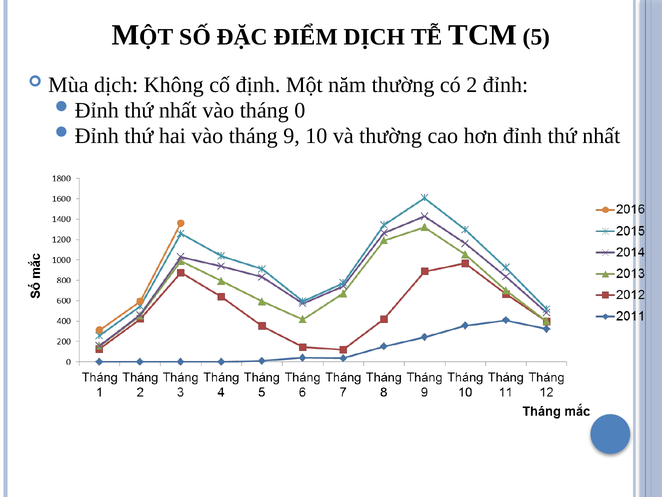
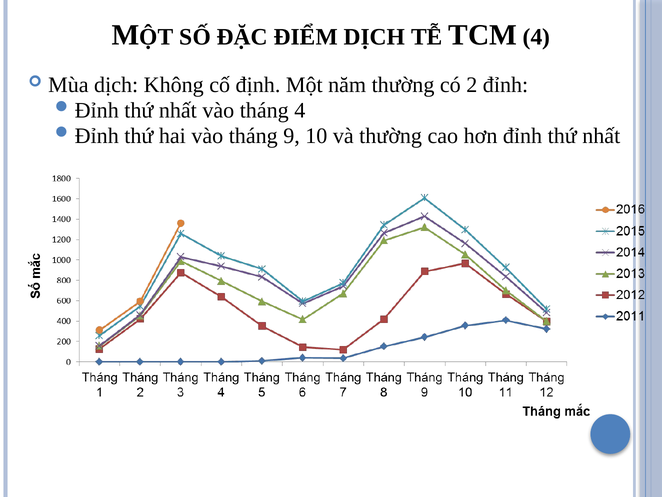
TCM 5: 5 -> 4 (537, 37)
tháng 0: 0 -> 4 (300, 110)
